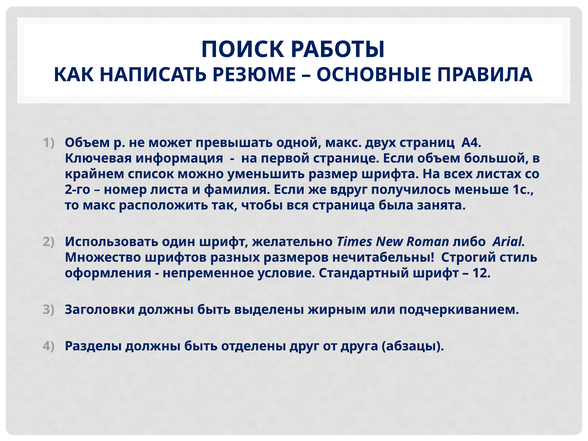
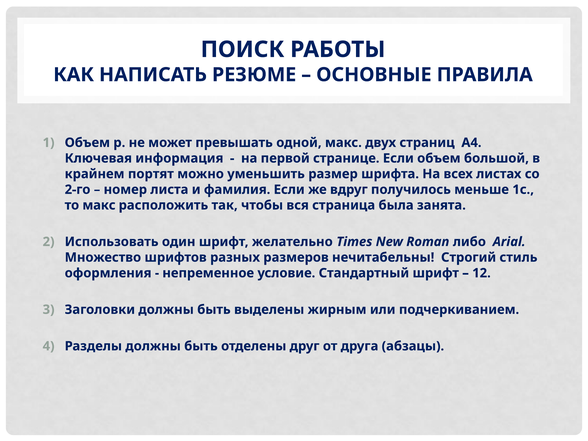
список: список -> портят (151, 174)
